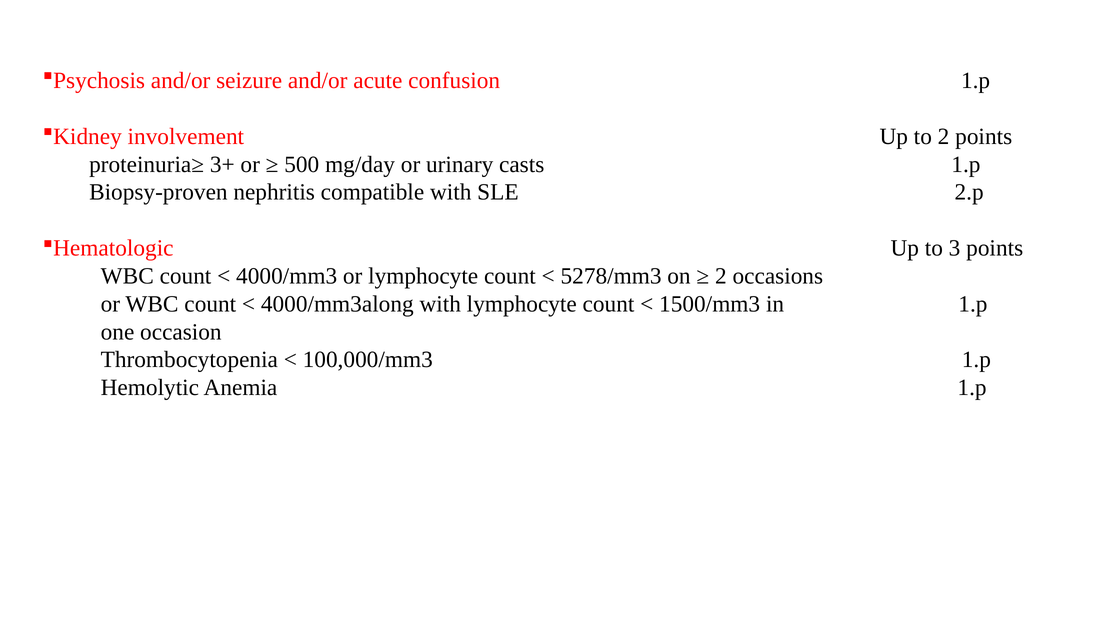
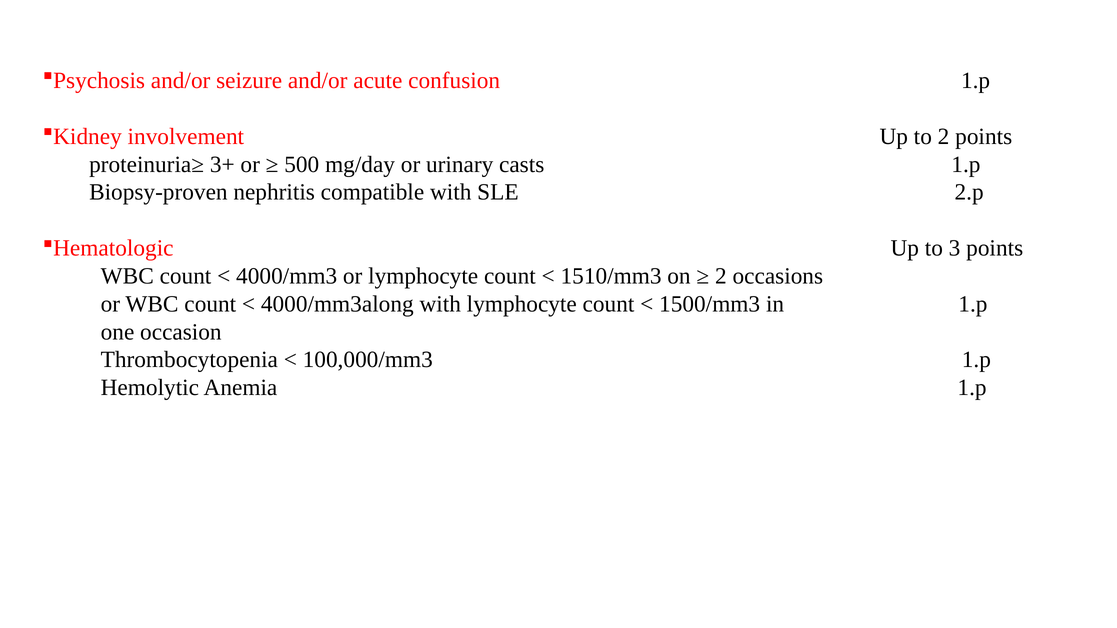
5278/mm3: 5278/mm3 -> 1510/mm3 (611, 276)
